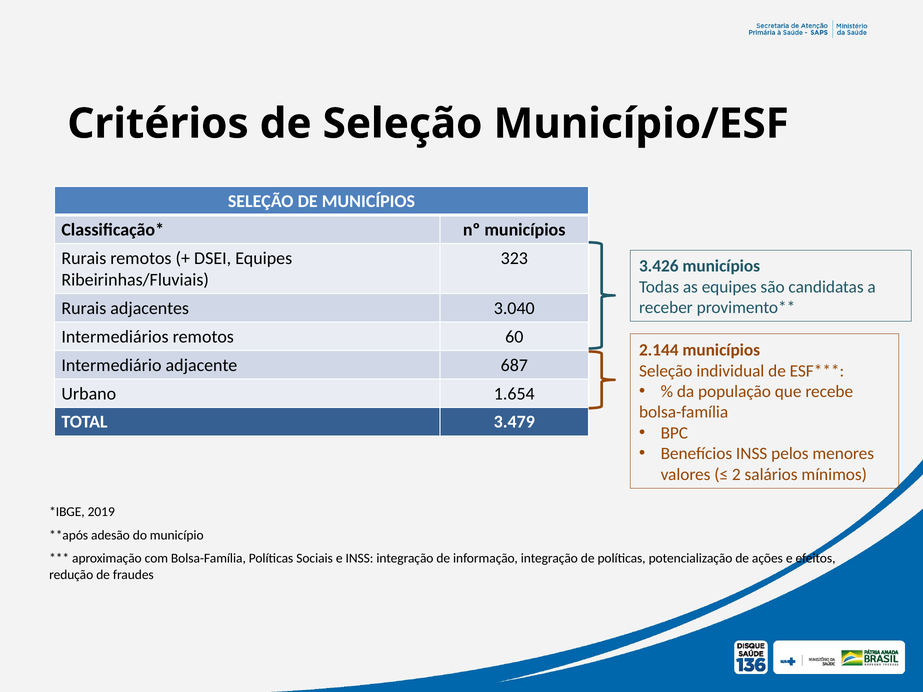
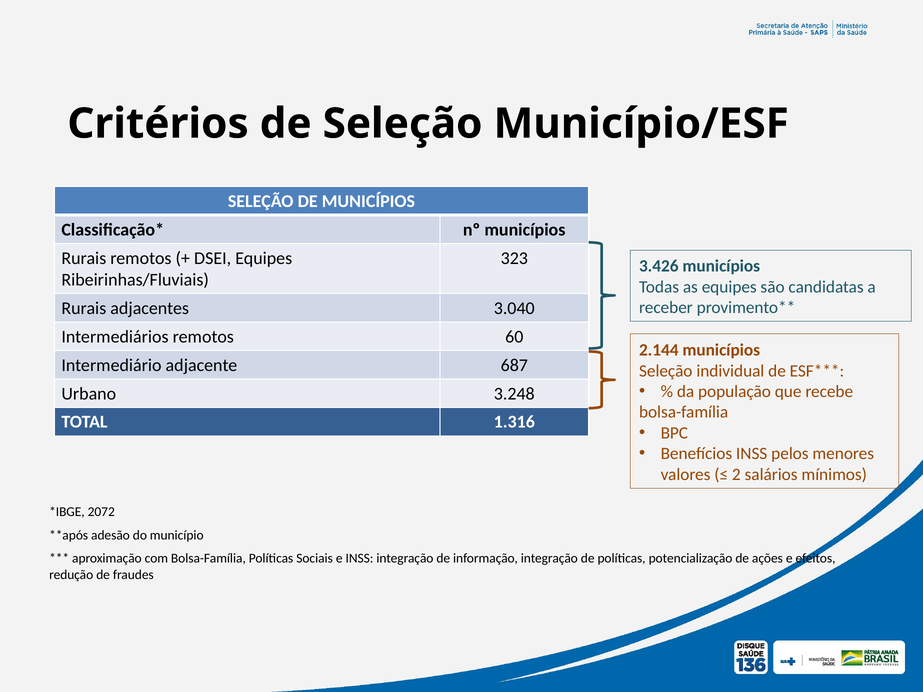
1.654: 1.654 -> 3.248 (514, 394)
3.479: 3.479 -> 1.316 (514, 422)
2019: 2019 -> 2072 (101, 512)
